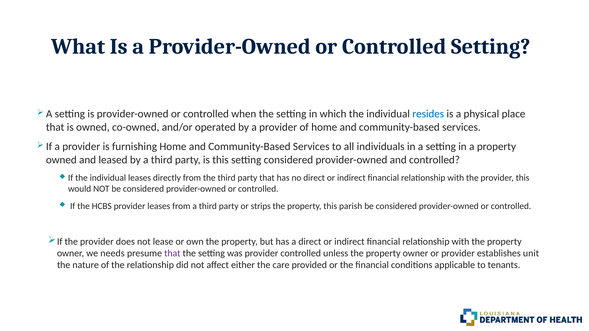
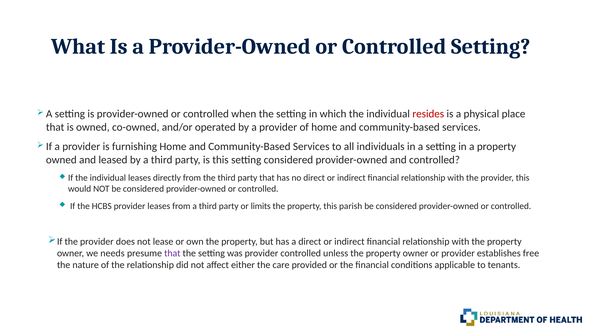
resides colour: blue -> red (428, 114)
strips: strips -> limits (261, 206)
unit: unit -> free (531, 253)
